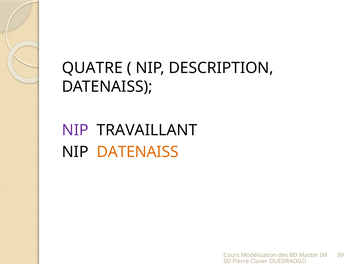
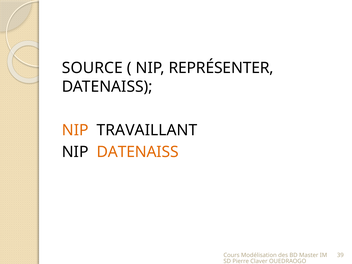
QUATRE: QUATRE -> SOURCE (92, 68)
DESCRIPTION: DESCRIPTION -> REPRÉSENTER (221, 68)
NIP colour: purple -> orange (75, 130)
